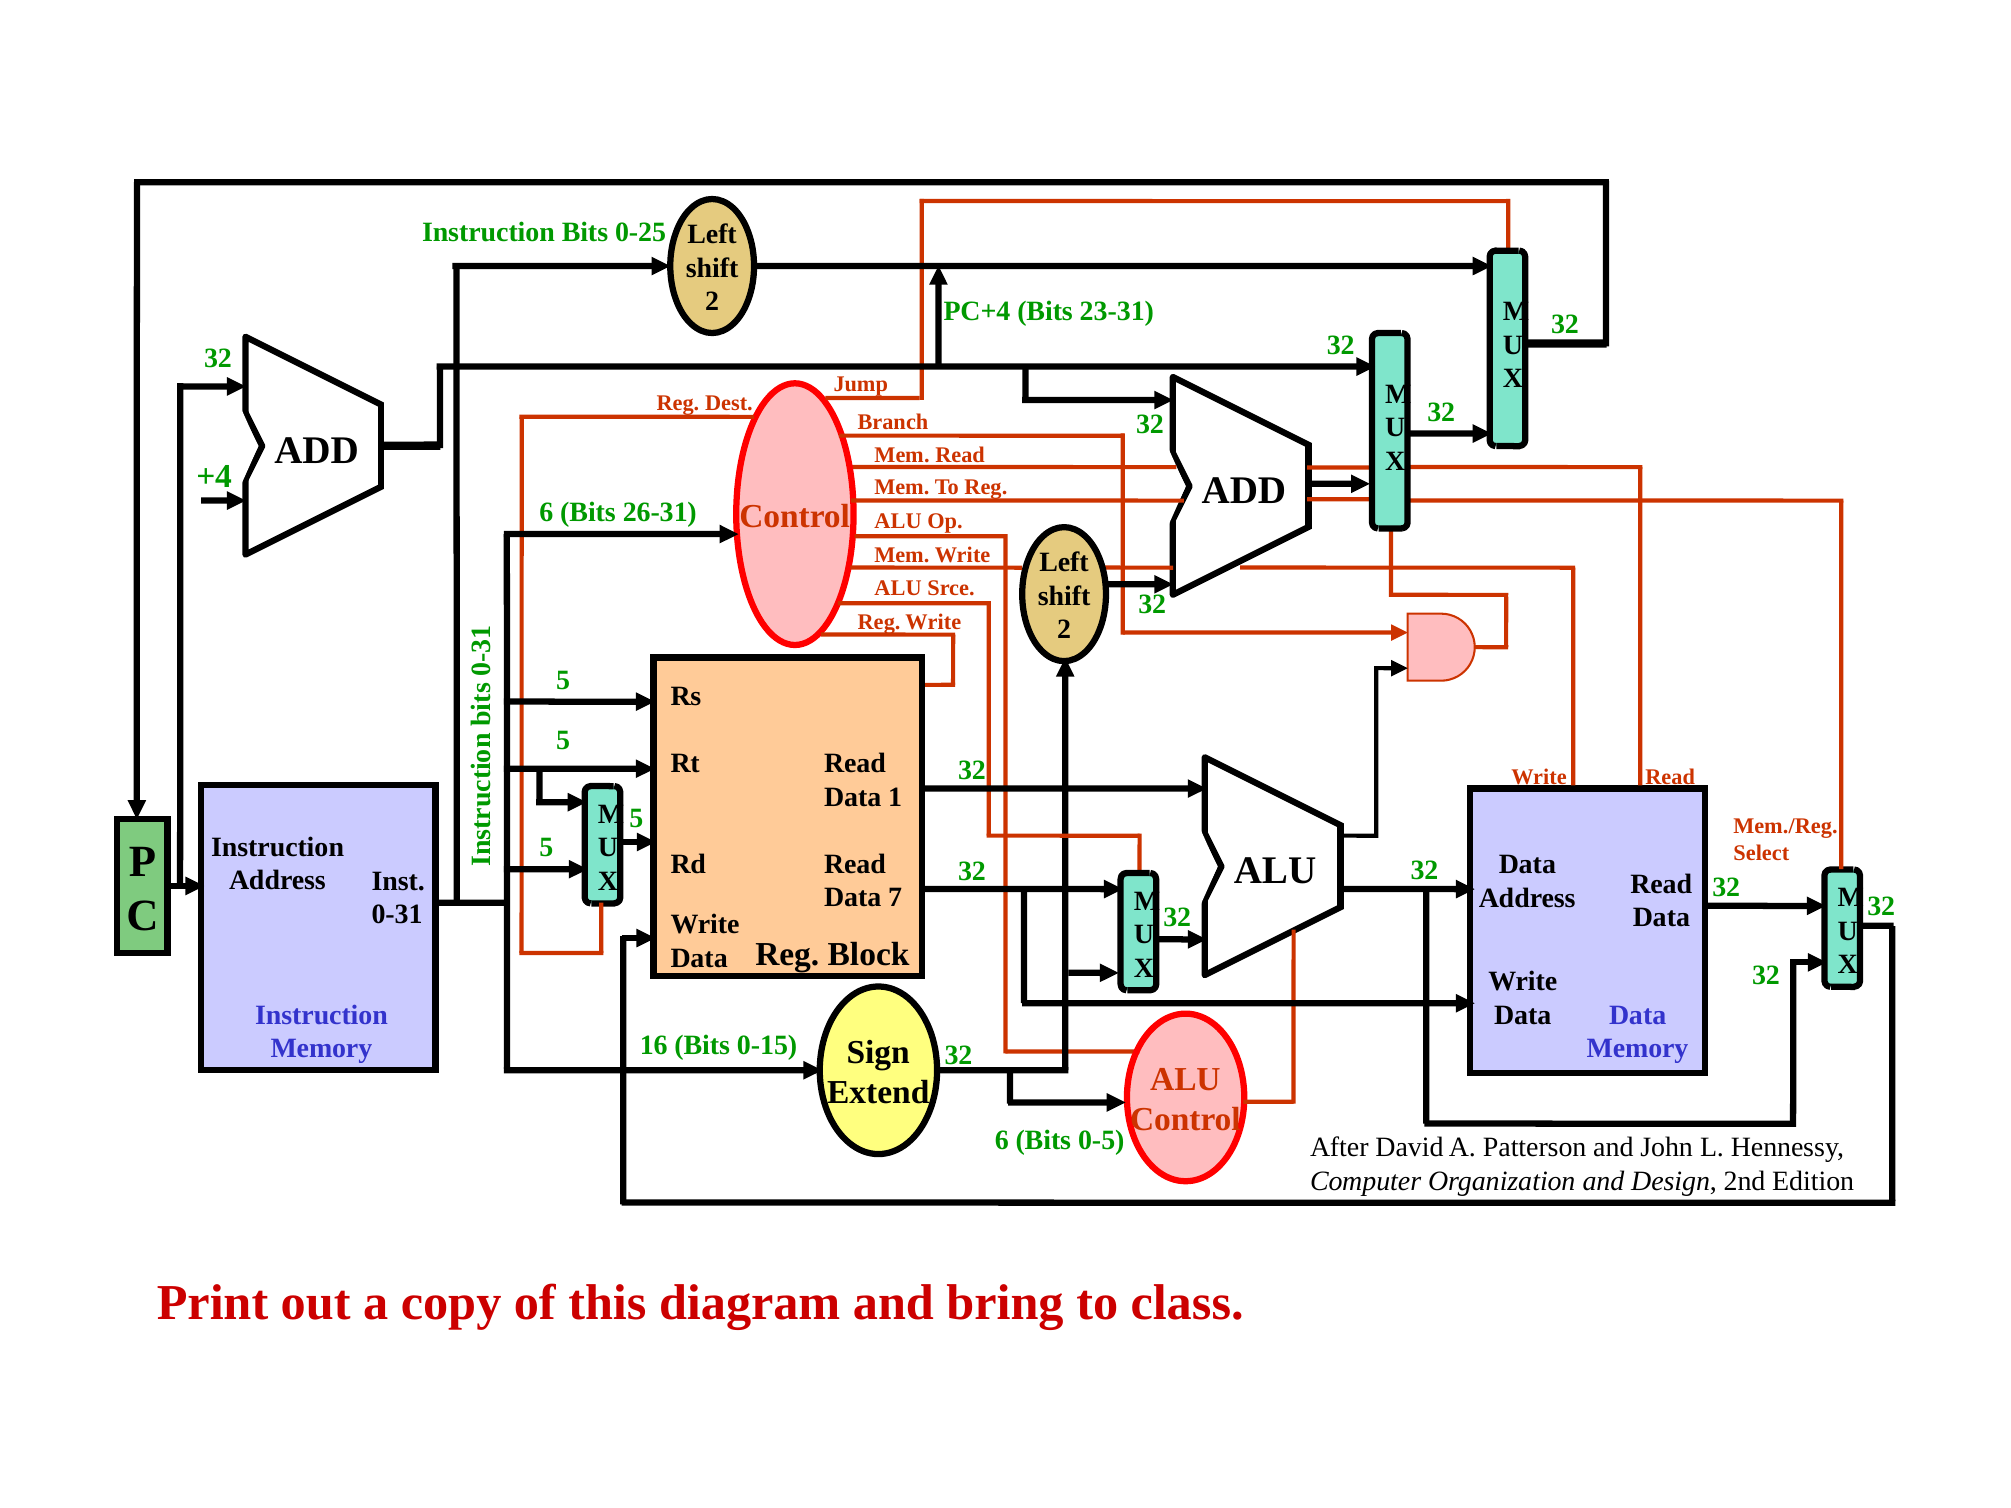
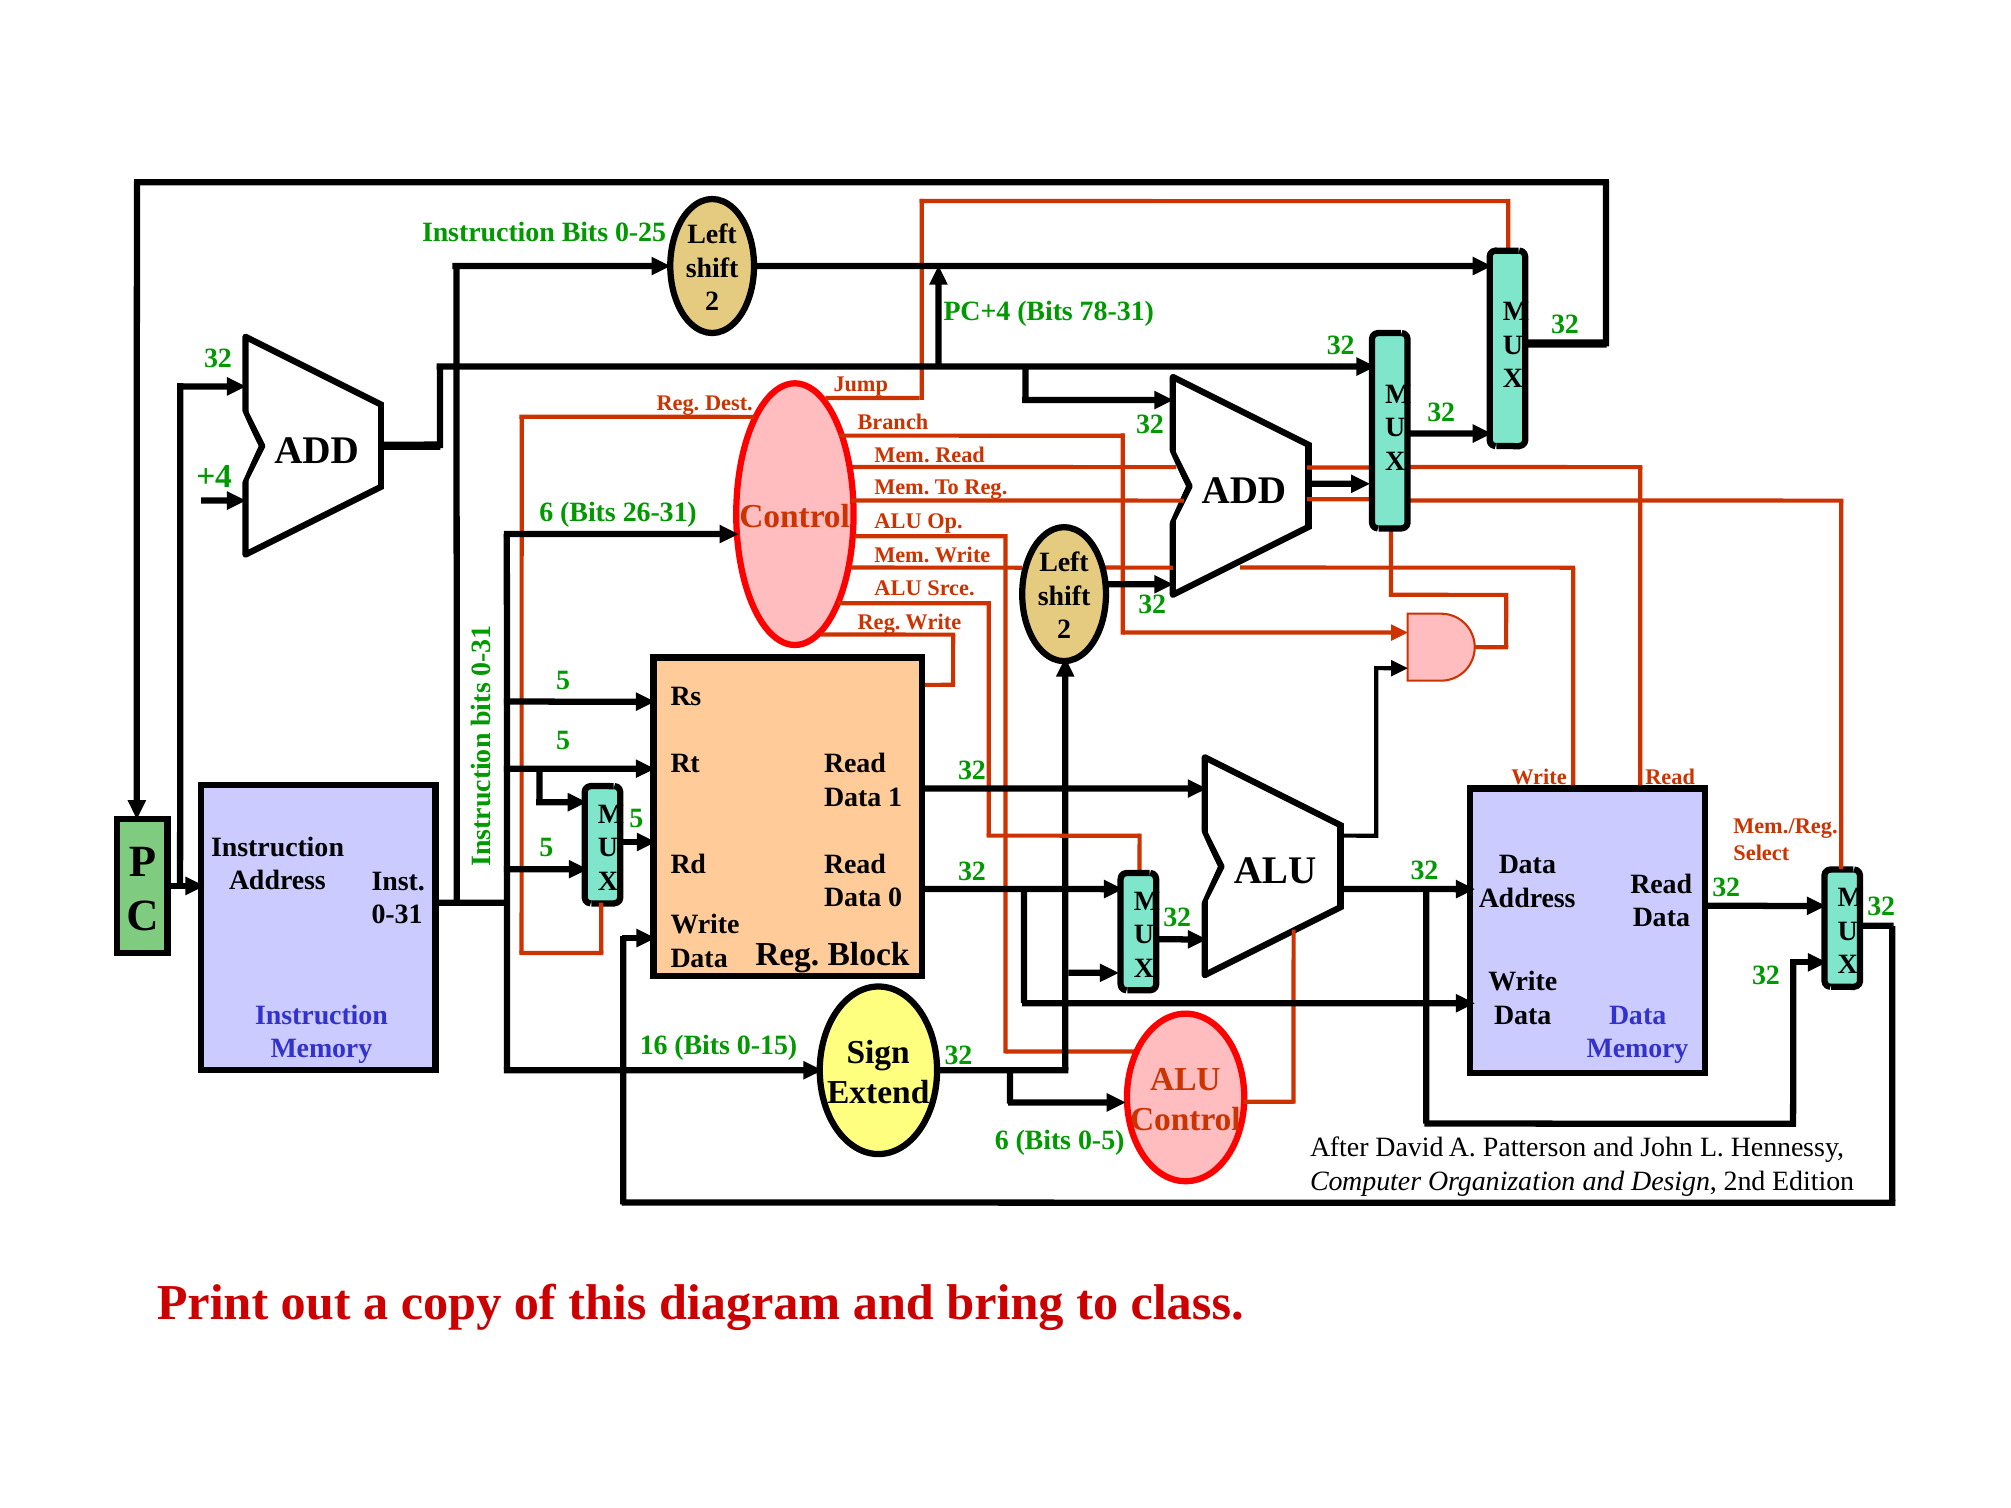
23-31: 23-31 -> 78-31 (1117, 312)
Data 7: 7 -> 0 (895, 898)
